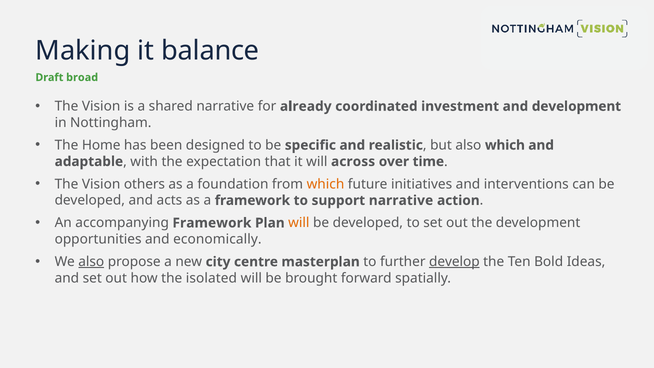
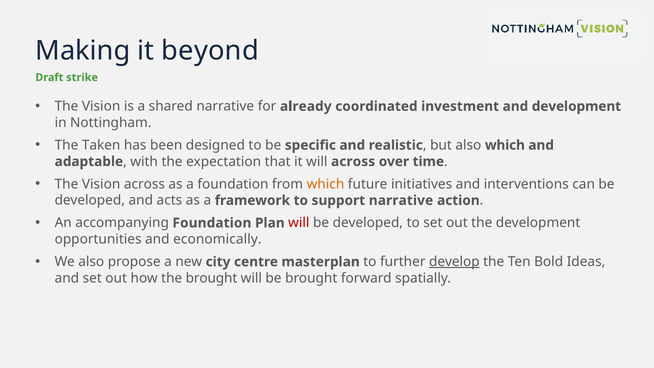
balance: balance -> beyond (210, 51)
broad: broad -> strike (82, 77)
Home: Home -> Taken (101, 145)
Vision others: others -> across (144, 184)
accompanying Framework: Framework -> Foundation (212, 223)
will colour: orange -> red (299, 223)
also underline: present -> none (91, 262)
the isolated: isolated -> brought (212, 278)
